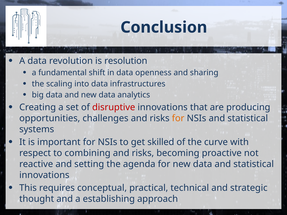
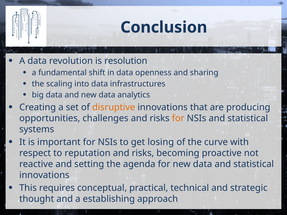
disruptive colour: red -> orange (114, 107)
skilled: skilled -> losing (161, 142)
combining: combining -> reputation (88, 153)
